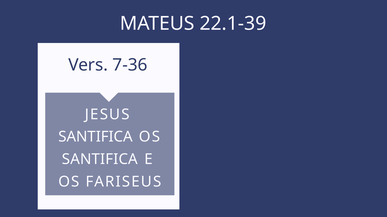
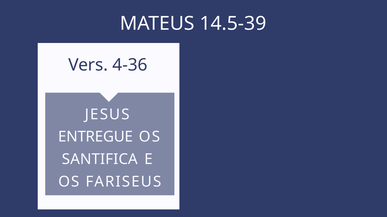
22.1-39: 22.1-39 -> 14.5-39 (233, 24)
7-36: 7-36 -> 4-36 (130, 65)
SANTIFICA: SANTIFICA -> ENTREGUE (96, 137)
